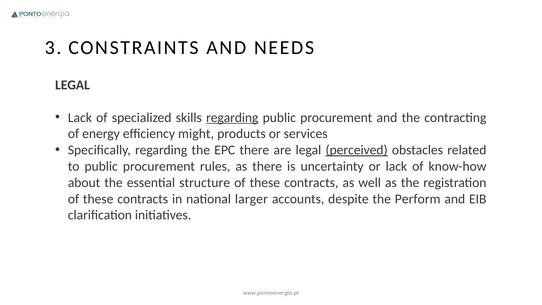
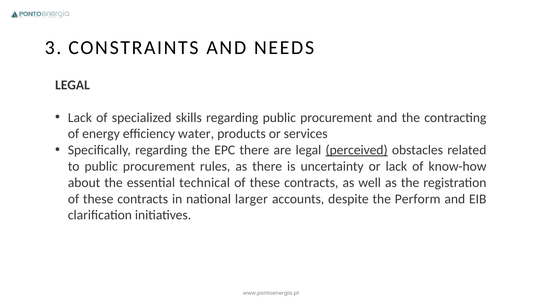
regarding underline: present -> none (232, 117)
might: might -> water (196, 134)
structure: structure -> technical (205, 183)
